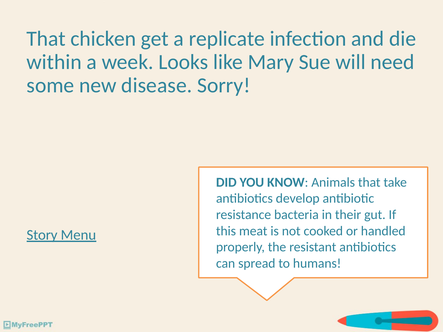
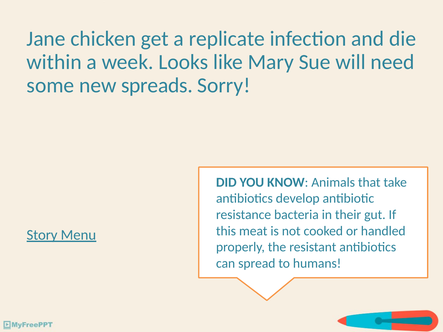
That: That -> Jane (46, 39)
disease: disease -> spreads (157, 85)
